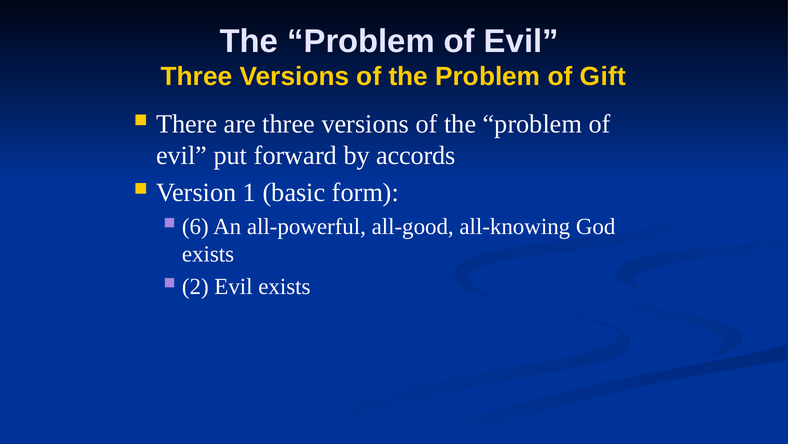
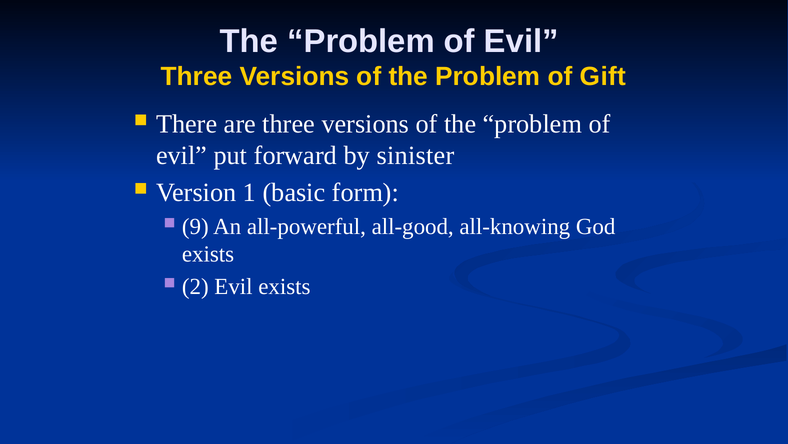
accords: accords -> sinister (416, 156)
6: 6 -> 9 (195, 226)
